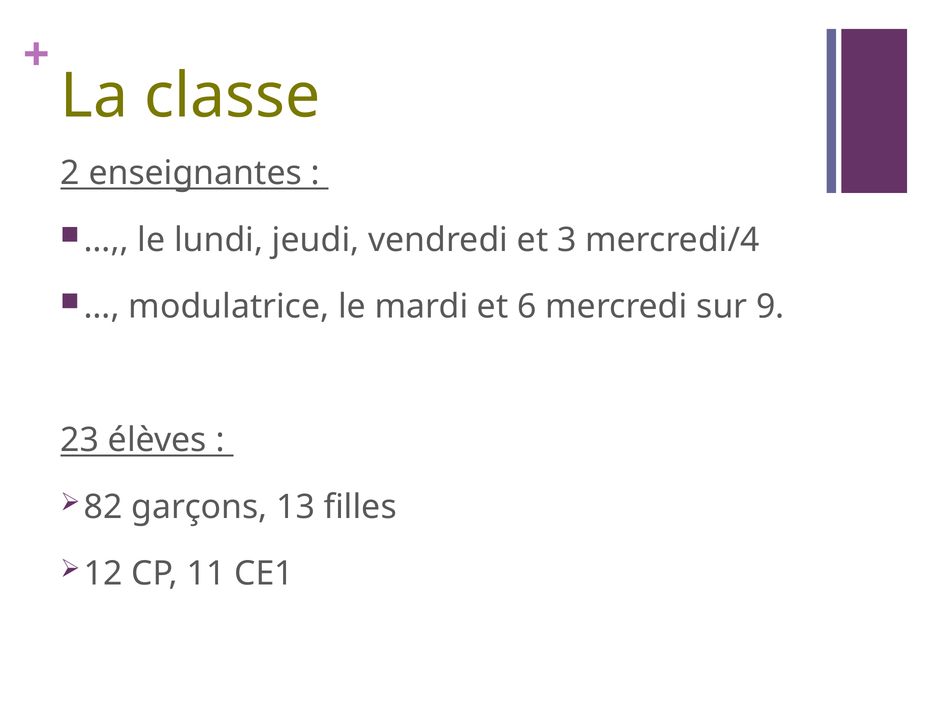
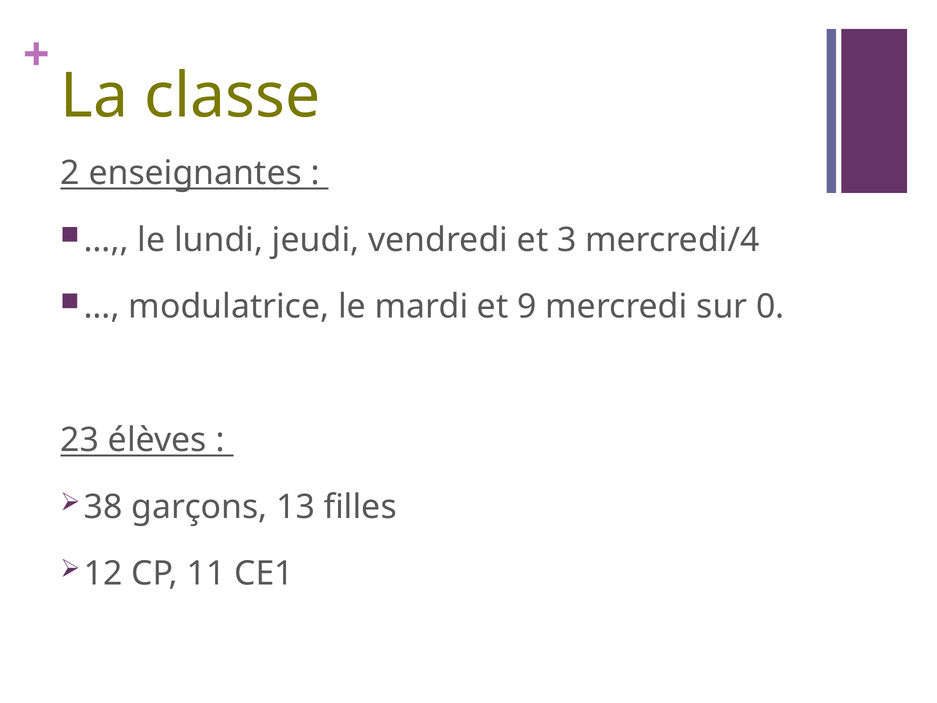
6: 6 -> 9 (527, 307)
9: 9 -> 0 (770, 307)
82: 82 -> 38 (103, 507)
